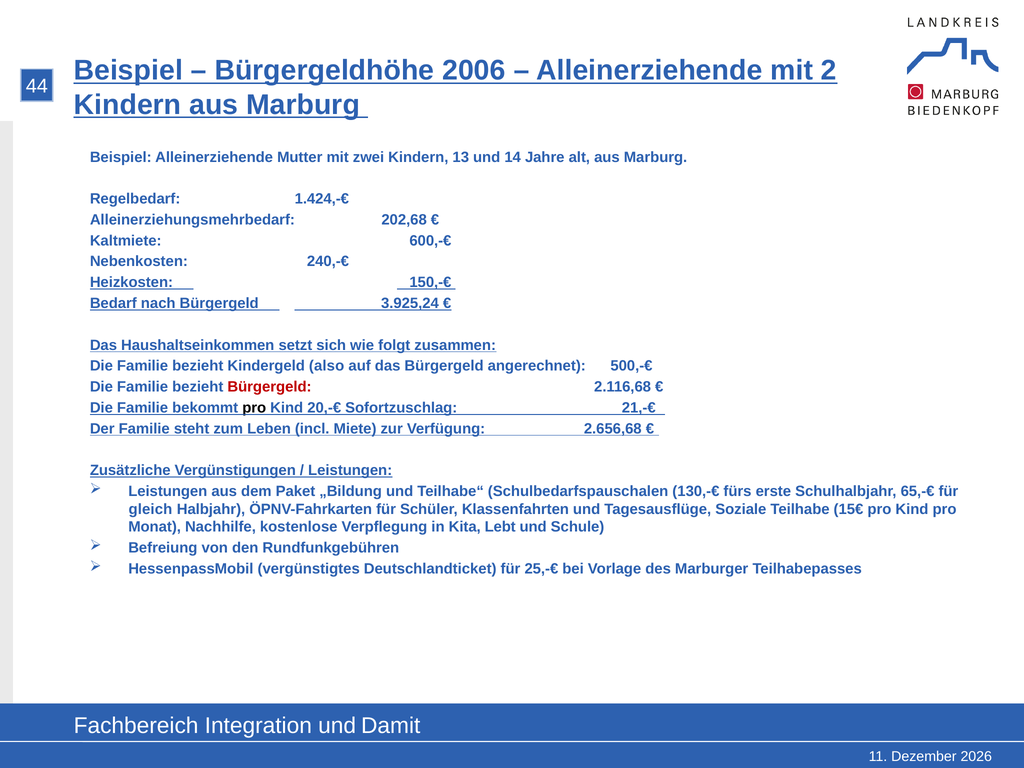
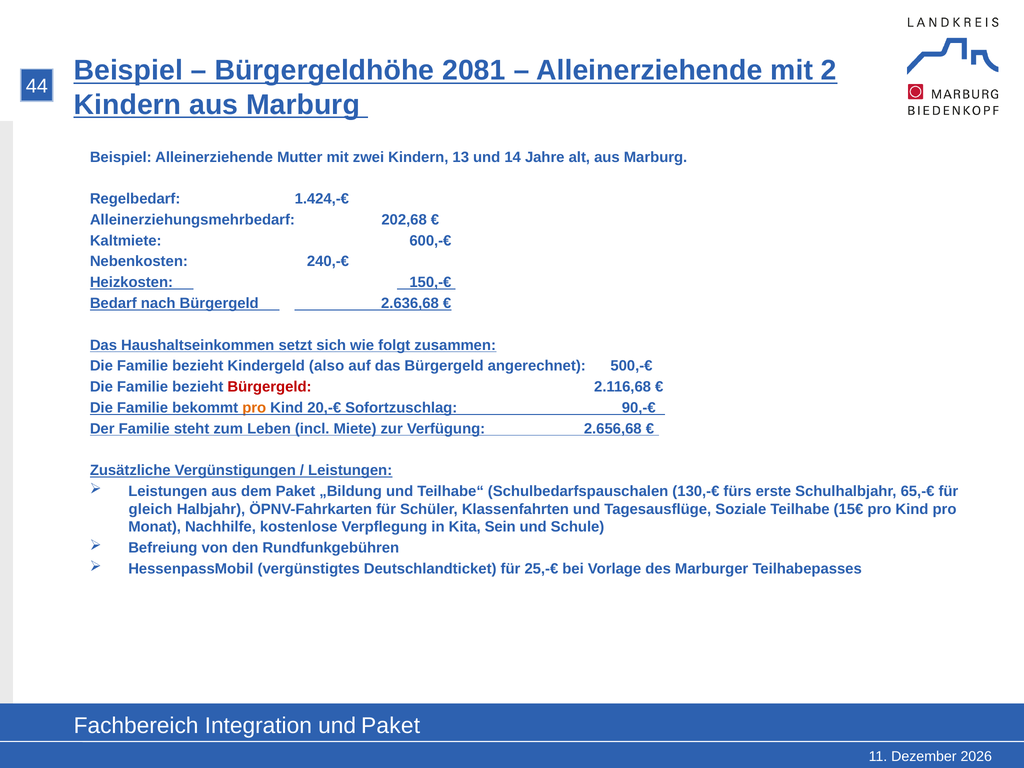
2006: 2006 -> 2081 (474, 71)
3.925,24: 3.925,24 -> 2.636,68 (410, 303)
pro colour: black -> orange (254, 408)
21,-€: 21,-€ -> 90,-€ (639, 408)
Lebt: Lebt -> Sein (500, 527)
und Damit: Damit -> Paket (391, 726)
